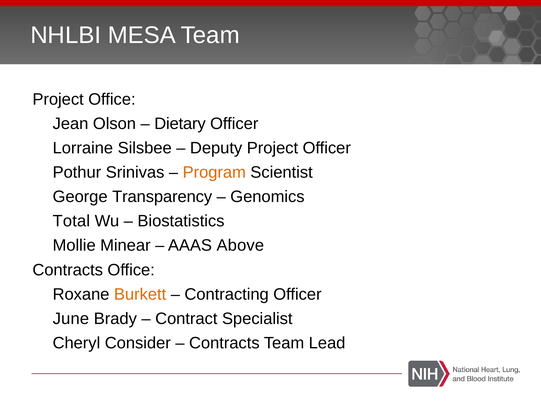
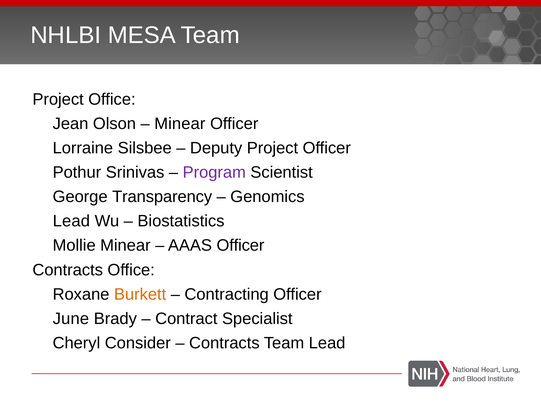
Dietary: Dietary -> Minear (180, 124)
Program colour: orange -> purple (214, 172)
Total: Total -> Lead (71, 221)
AAAS Above: Above -> Officer (240, 245)
